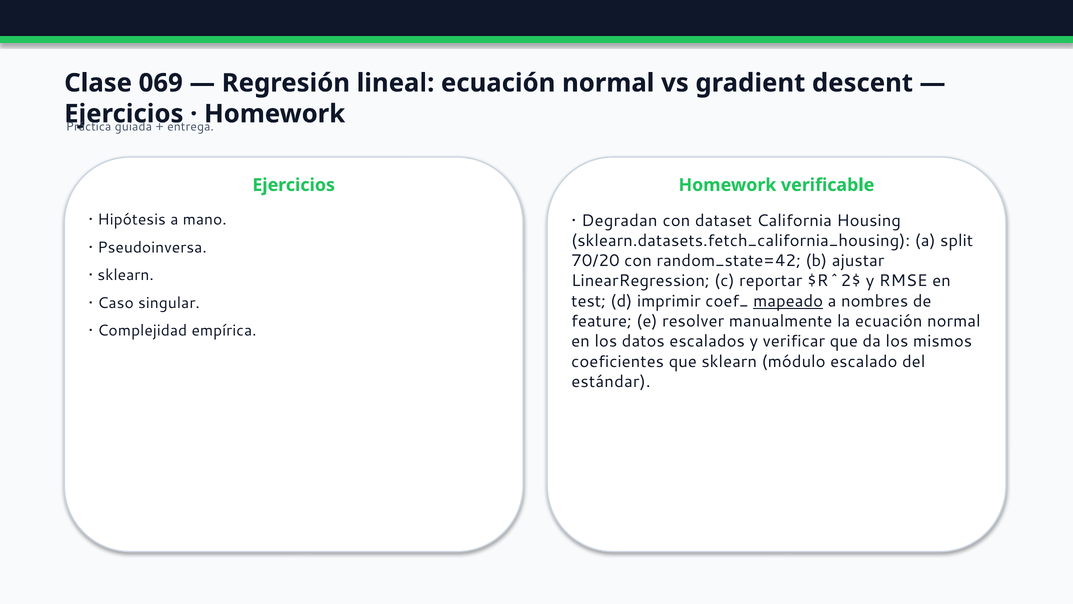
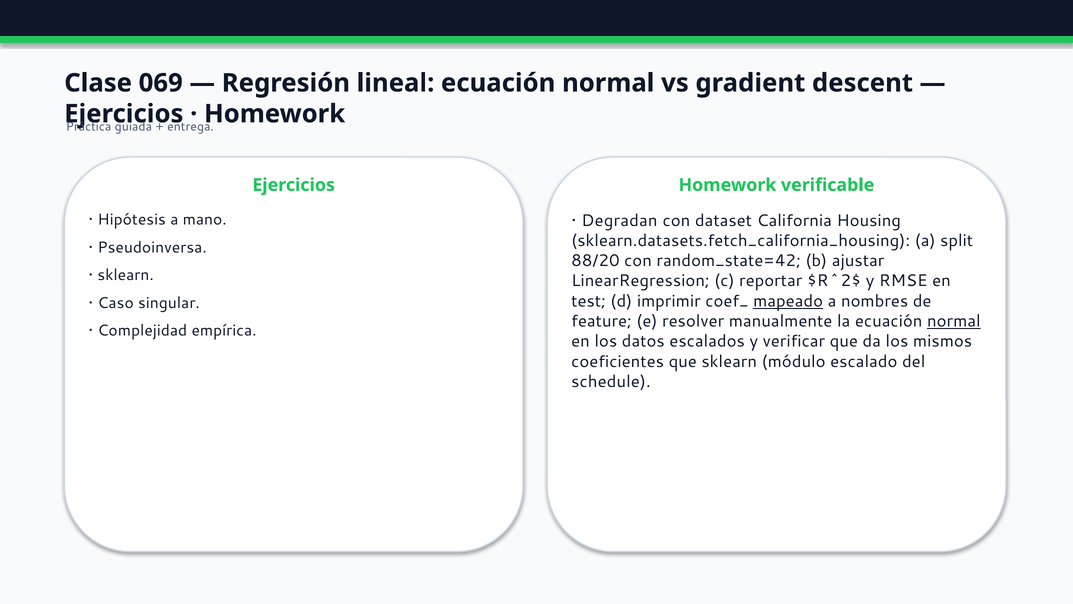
70/20: 70/20 -> 88/20 (595, 261)
normal underline: none -> present (954, 321)
estándar: estándar -> schedule (611, 381)
